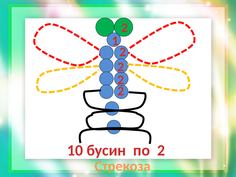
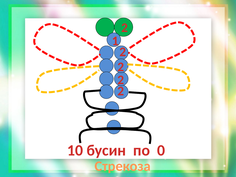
по 2: 2 -> 0 (161, 150)
